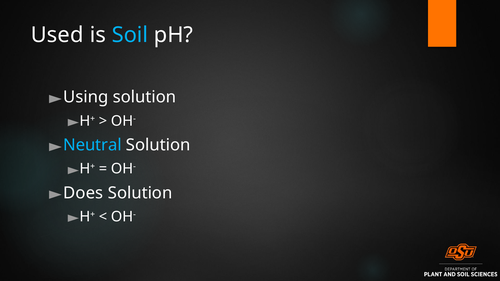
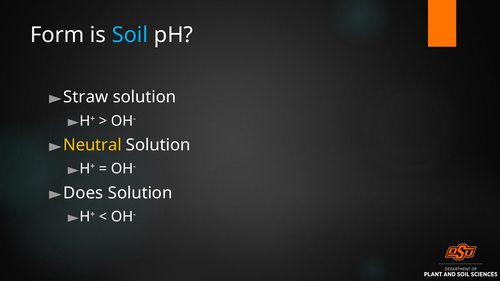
Used: Used -> Form (57, 35)
Using: Using -> Straw (86, 97)
Neutral colour: light blue -> yellow (92, 145)
